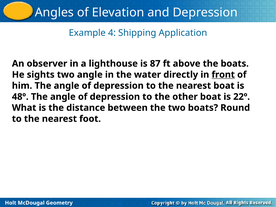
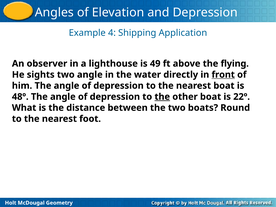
87: 87 -> 49 (155, 64)
the boats: boats -> flying (235, 64)
the underline: none -> present (162, 97)
